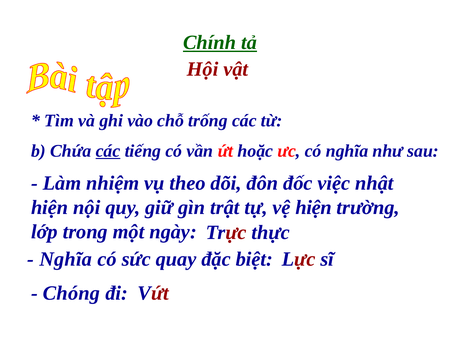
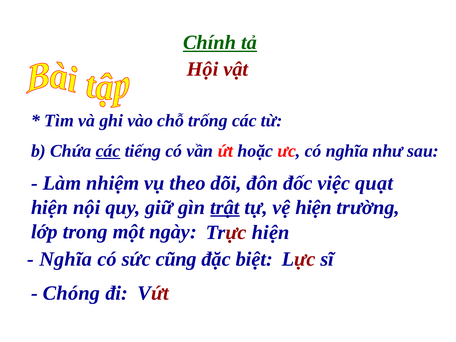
nhật: nhật -> quạt (374, 183)
trật underline: none -> present (225, 207)
Trực thực: thực -> hiện (271, 232)
quay: quay -> cũng (176, 259)
